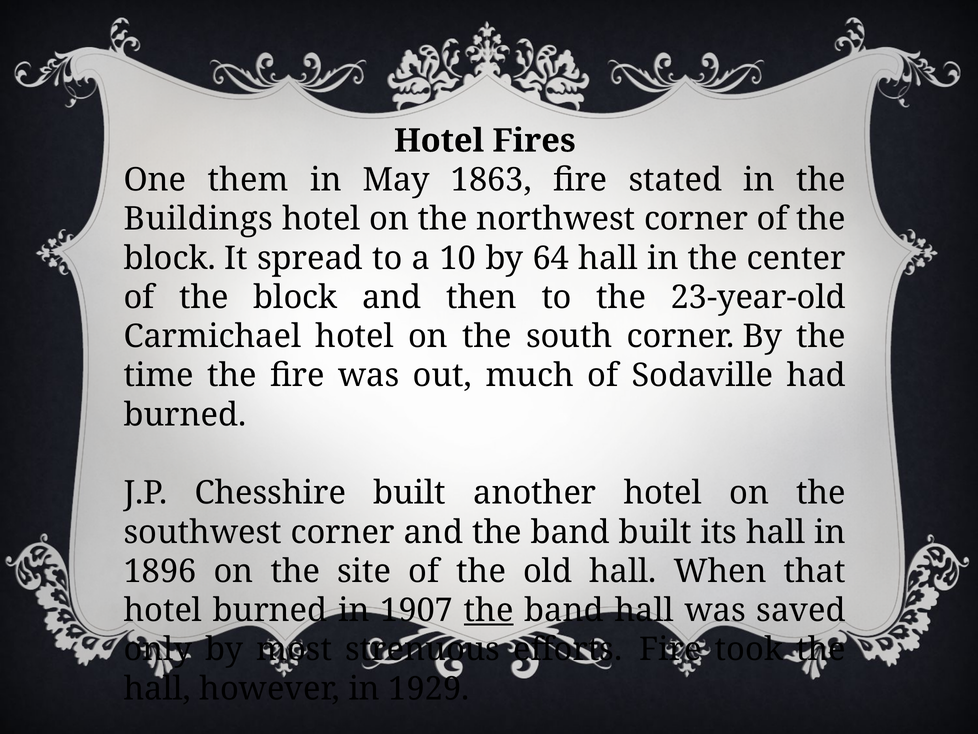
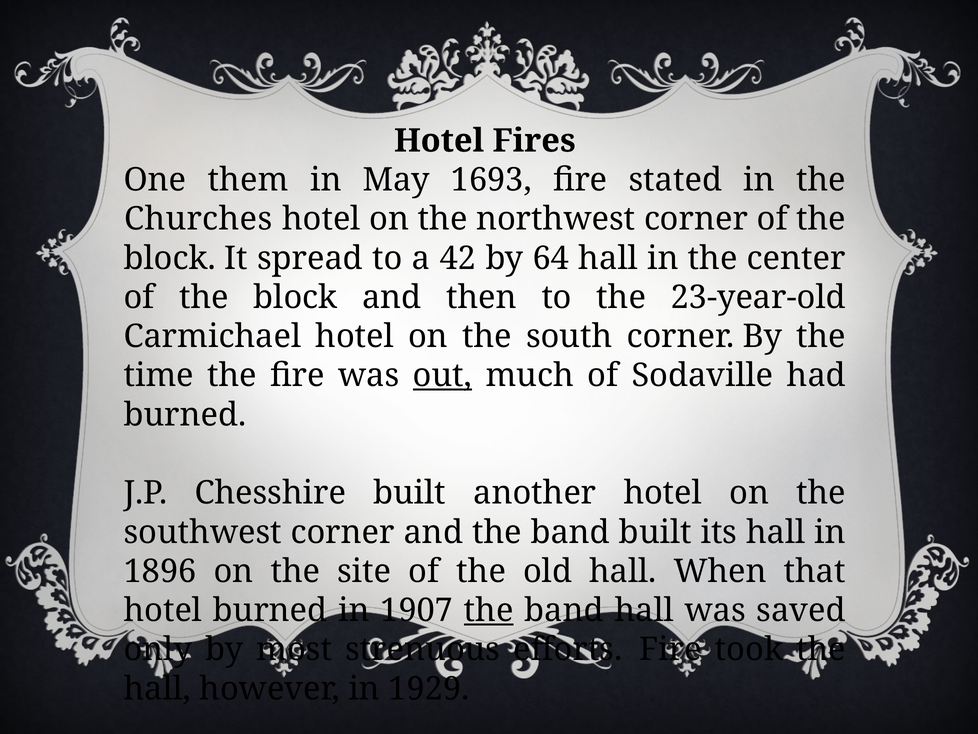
1863: 1863 -> 1693 (491, 180)
Buildings: Buildings -> Churches (198, 219)
10: 10 -> 42 (458, 258)
out underline: none -> present (443, 375)
